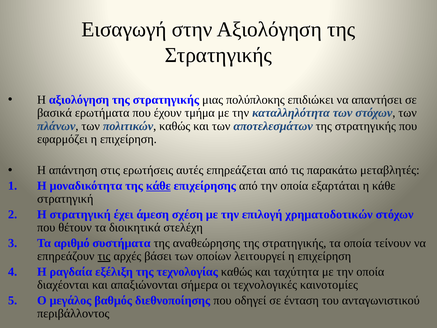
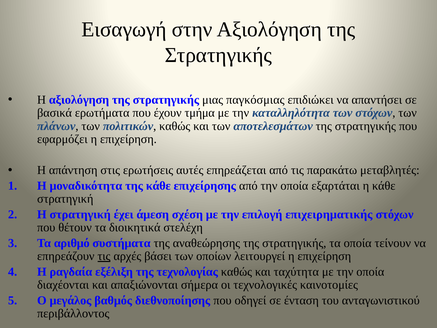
πολύπλοκης: πολύπλοκης -> παγκόσμιας (255, 100)
κάθε underline: present -> none (158, 186)
χρηματοδοτικών: χρηματοδοτικών -> επιχειρηματικής (329, 214)
